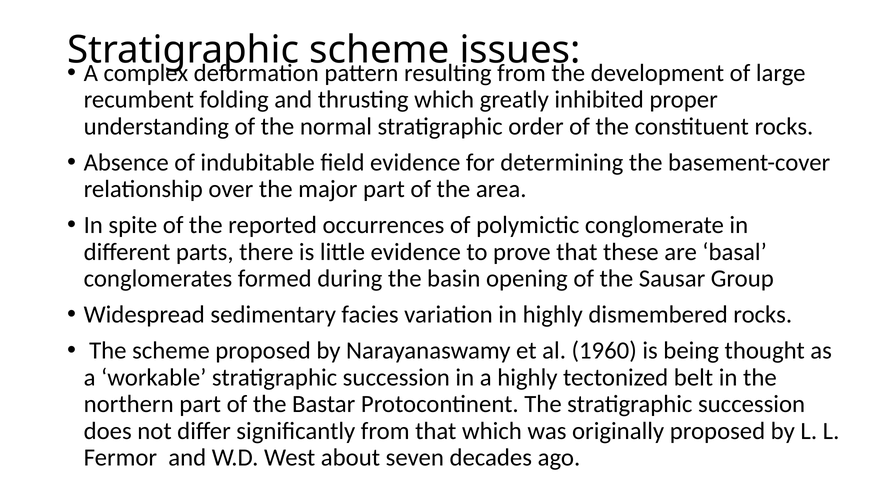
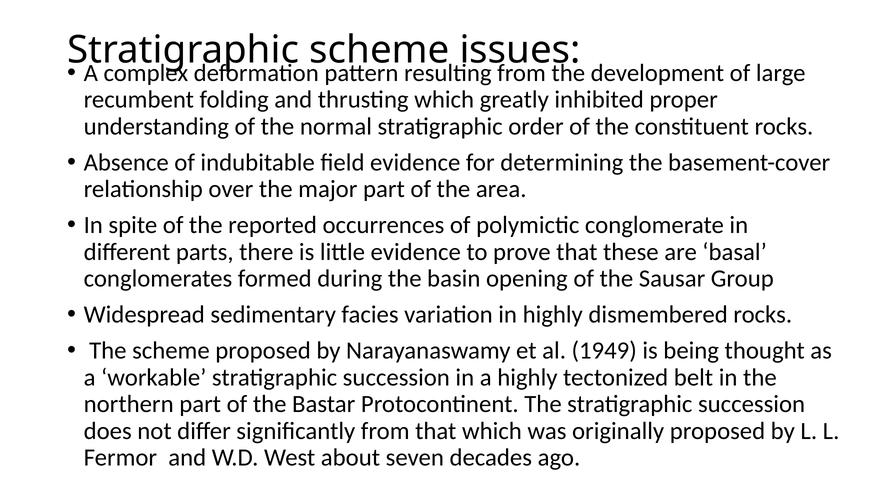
1960: 1960 -> 1949 (604, 351)
